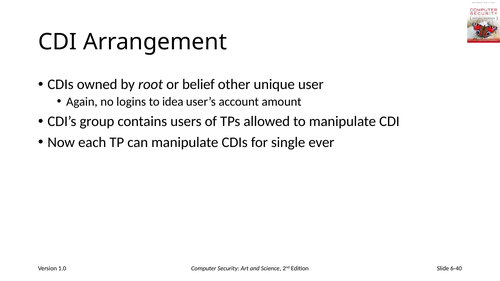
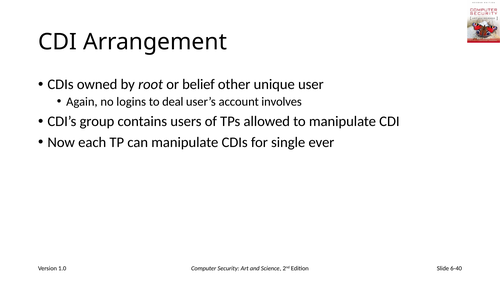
idea: idea -> deal (173, 102)
amount: amount -> involves (282, 102)
